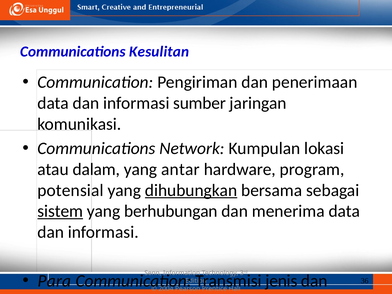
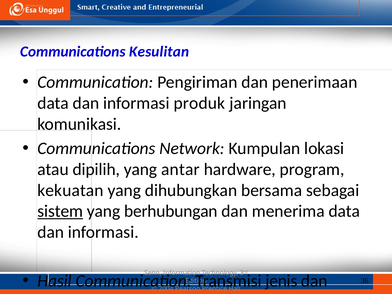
sumber: sumber -> produk (199, 103)
dalam: dalam -> dipilih (96, 169)
potensial: potensial -> kekuatan (70, 190)
dihubungkan underline: present -> none (191, 190)
Para: Para -> Hasil (55, 281)
